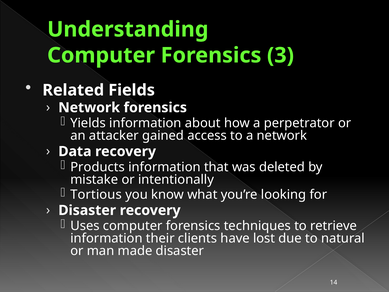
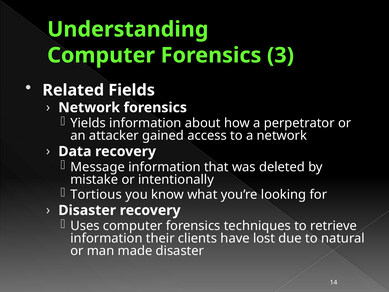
Products: Products -> Message (98, 167)
